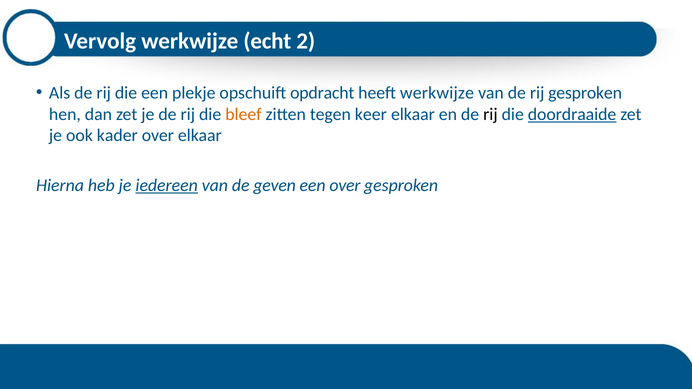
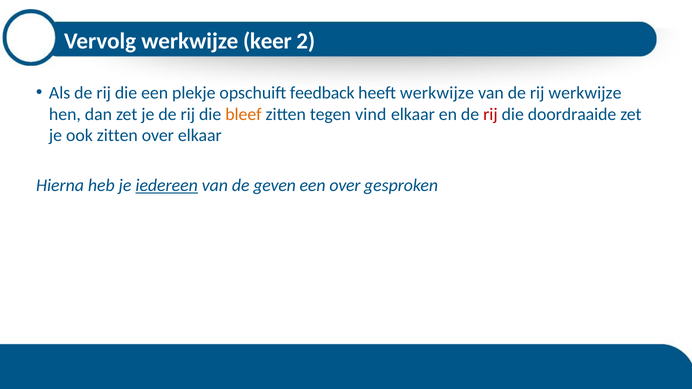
echt: echt -> keer (267, 41)
opdracht: opdracht -> feedback (322, 93)
rij gesproken: gesproken -> werkwijze (585, 93)
keer: keer -> vind (371, 114)
rij colour: black -> red (490, 114)
doordraaide underline: present -> none (572, 114)
ook kader: kader -> zitten (117, 136)
